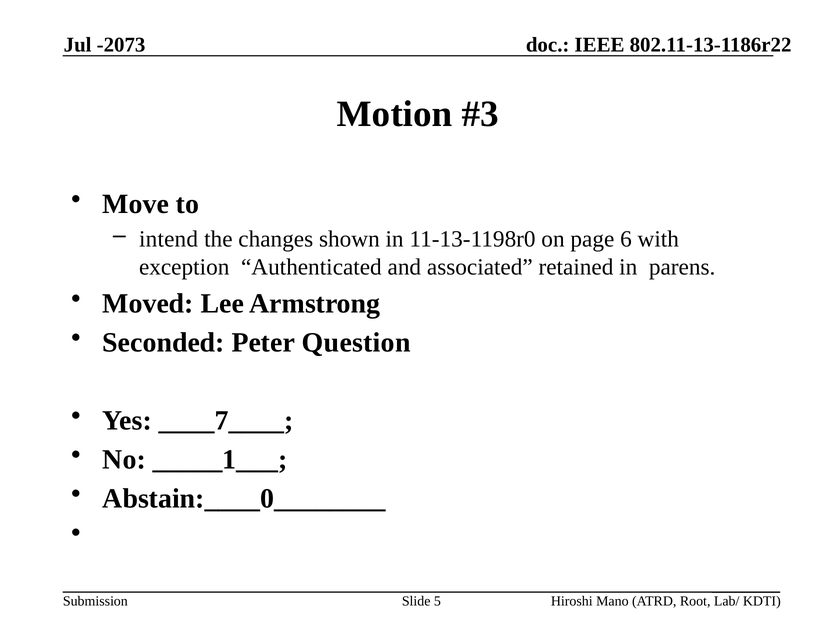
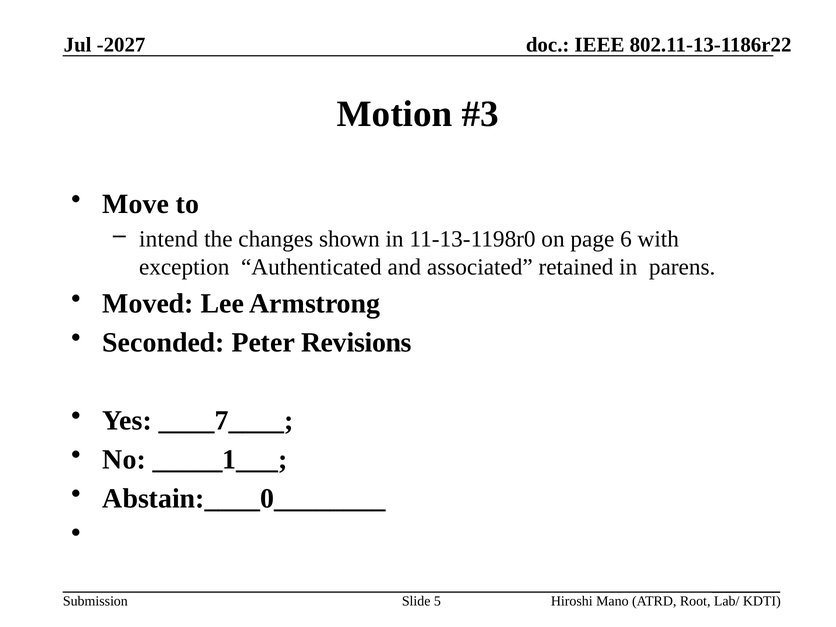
-2073: -2073 -> -2027 (121, 45)
Question: Question -> Revisions (356, 342)
